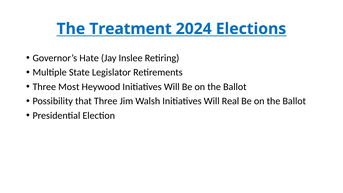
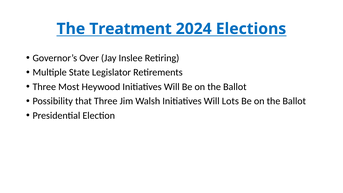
Hate: Hate -> Over (89, 58)
Real: Real -> Lots (230, 101)
